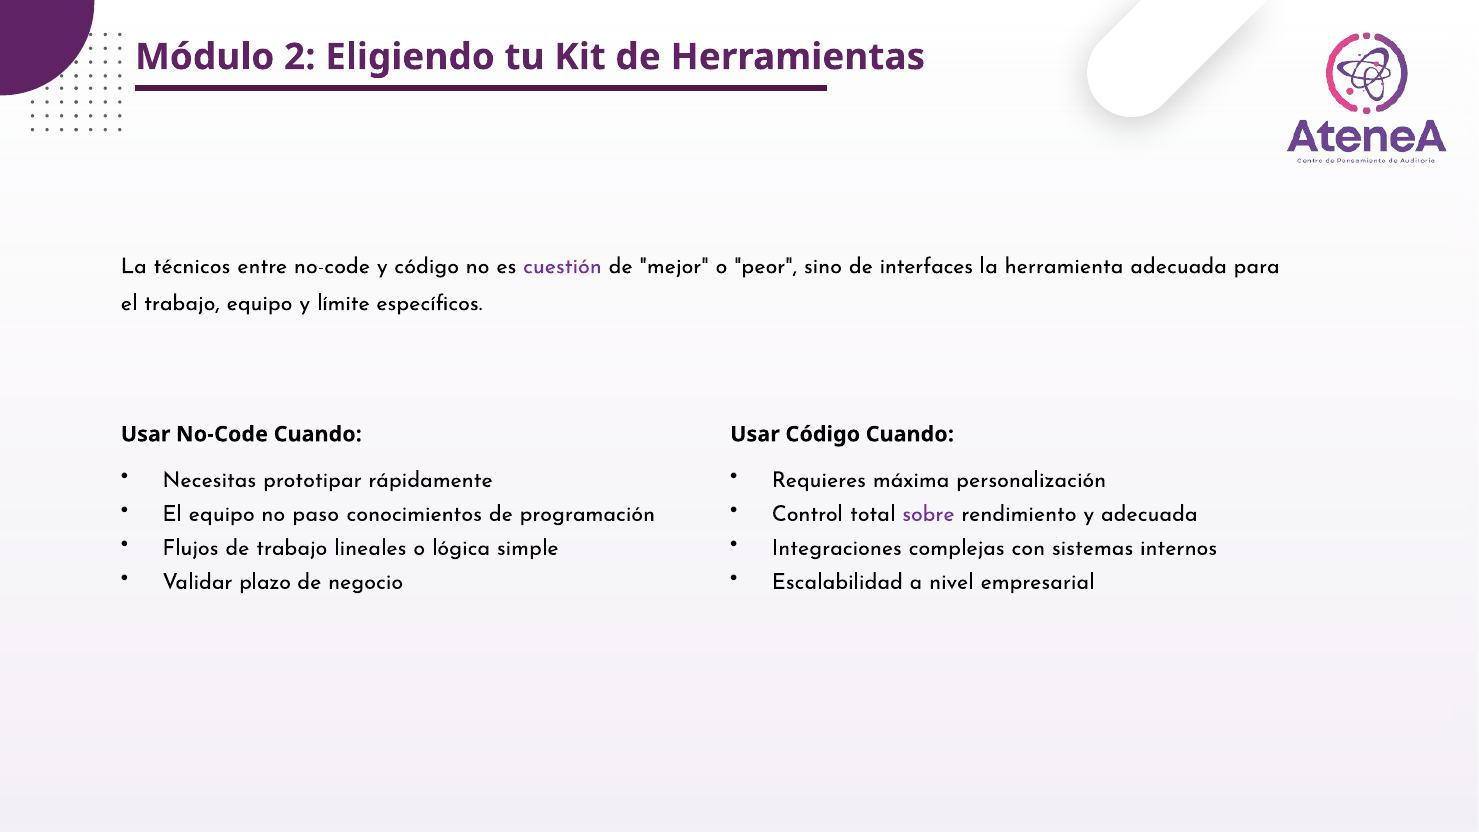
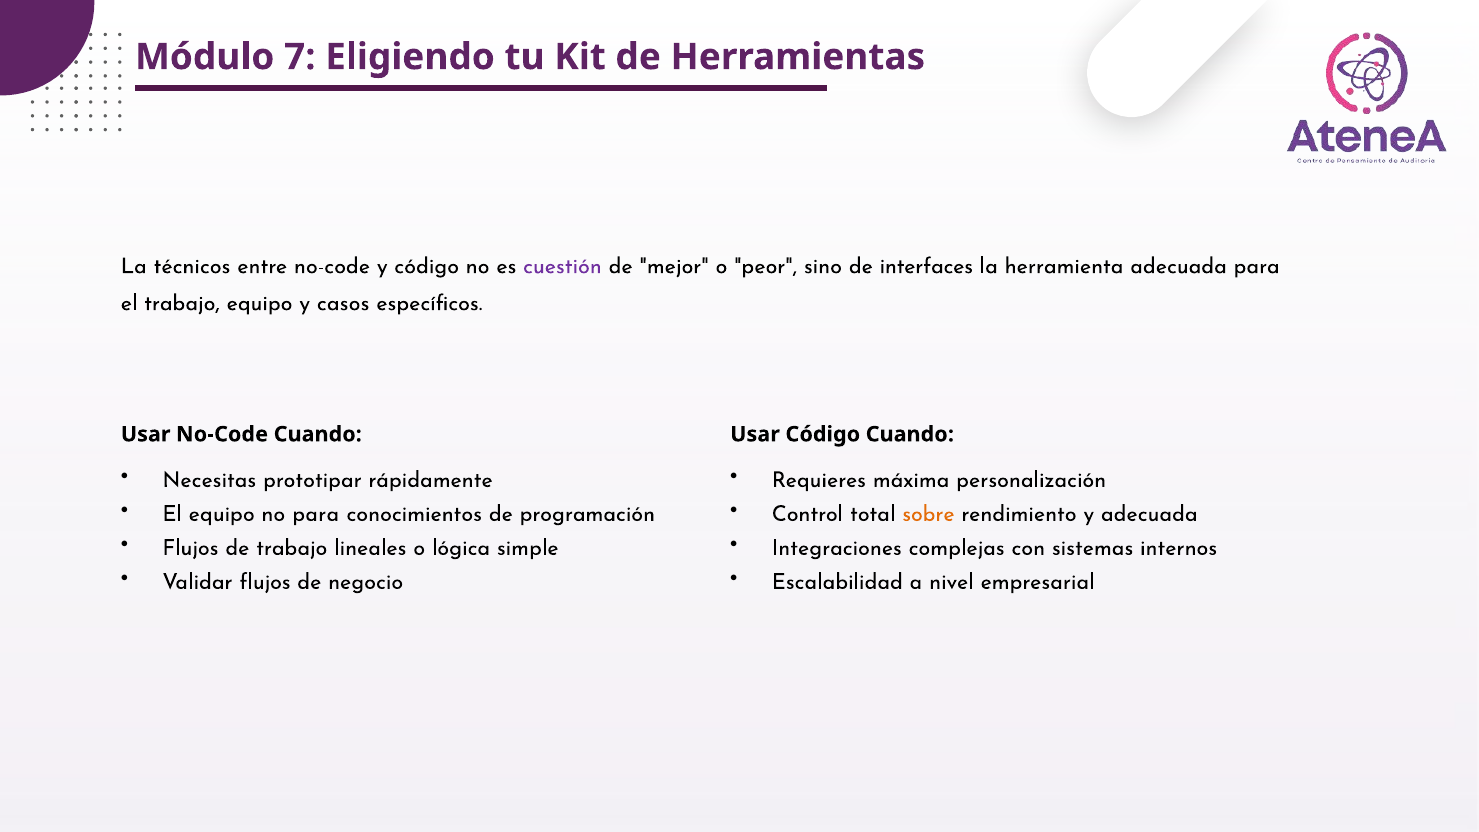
2: 2 -> 7 (300, 57)
límite: límite -> casos (343, 303)
no paso: paso -> para (316, 514)
sobre colour: purple -> orange (928, 514)
Validar plazo: plazo -> flujos (265, 582)
